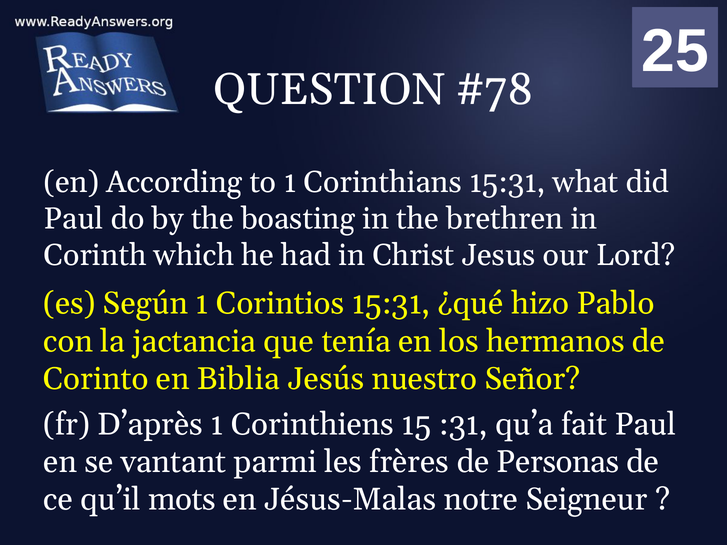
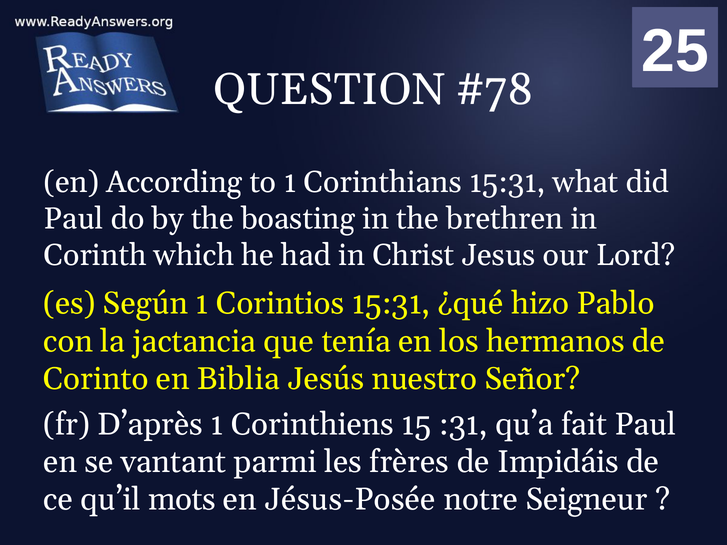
Personas: Personas -> Impidáis (558, 462)
Jésus-Malas: Jésus-Malas -> Jésus-Posée (350, 500)
